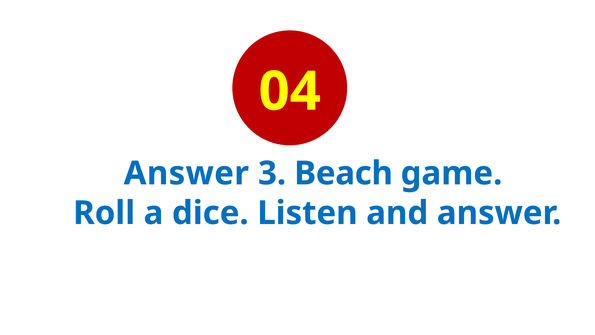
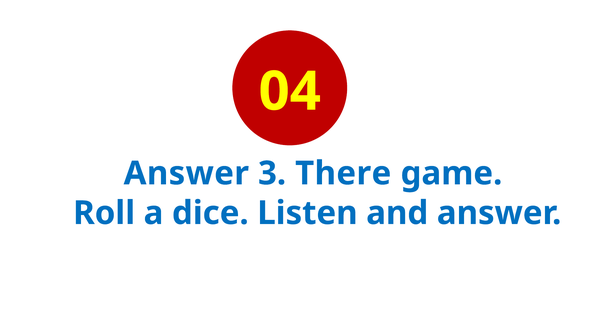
Beach: Beach -> There (343, 173)
